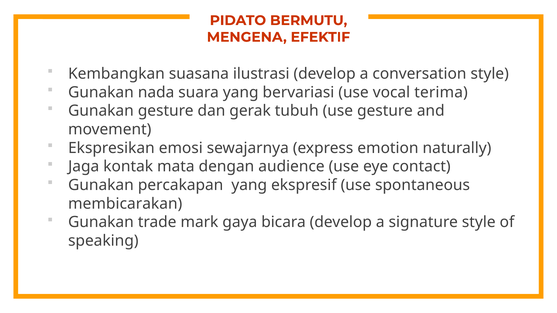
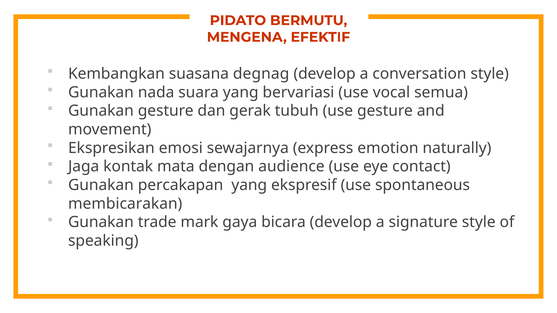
ilustrasi: ilustrasi -> degnag (261, 74)
terima: terima -> semua (441, 92)
